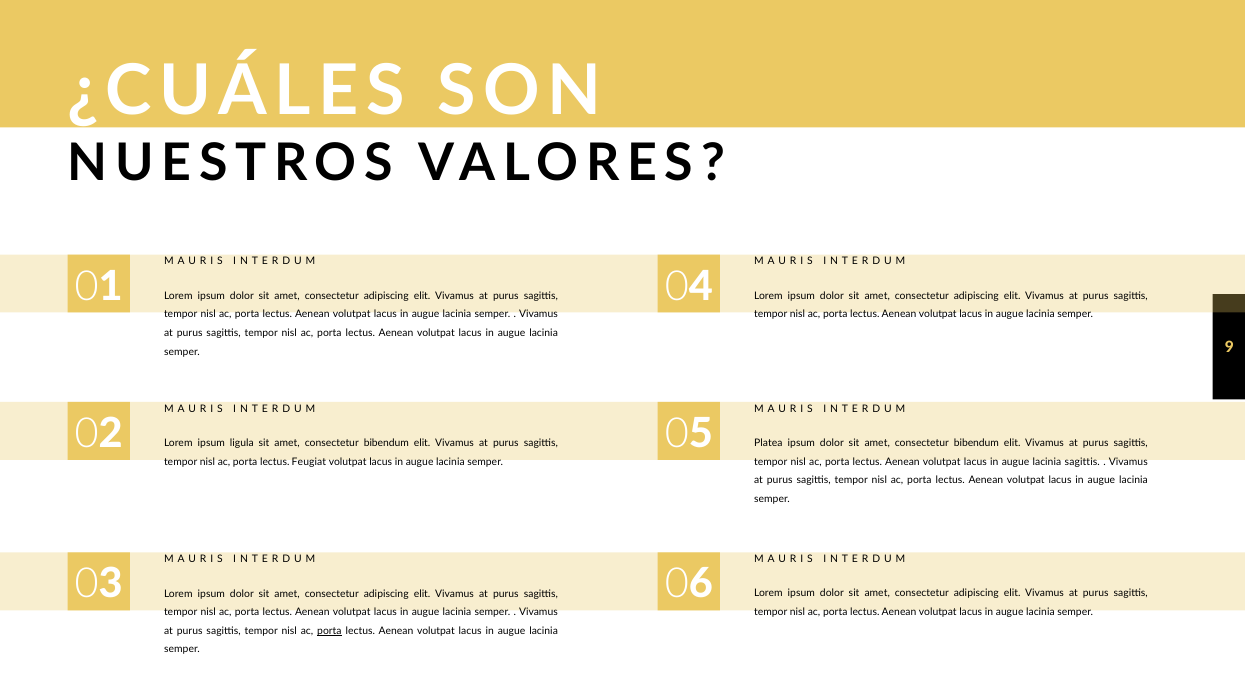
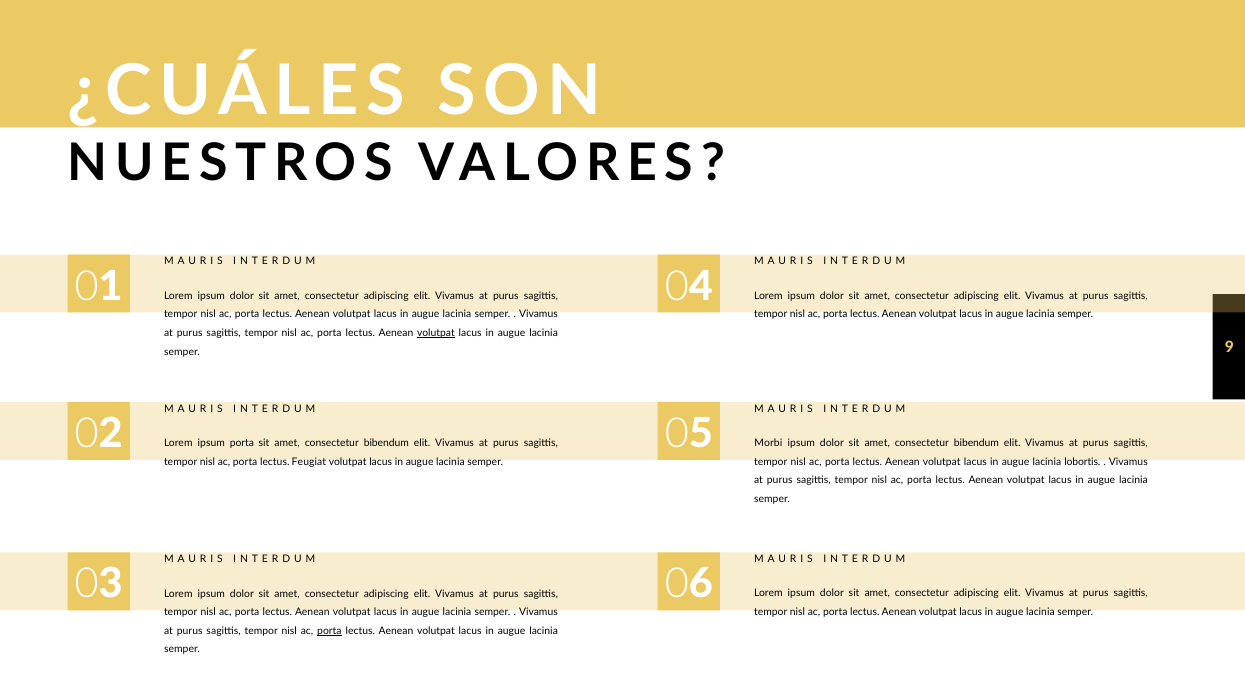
volutpat underline: none -> present (436, 333)
ipsum ligula: ligula -> porta (242, 443)
Platea: Platea -> Morbi (768, 443)
lacinia sagittis: sagittis -> lobortis (1082, 462)
